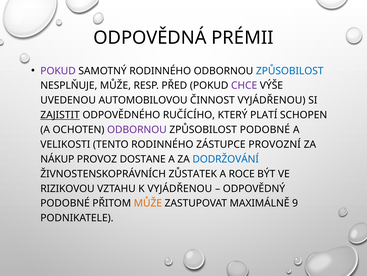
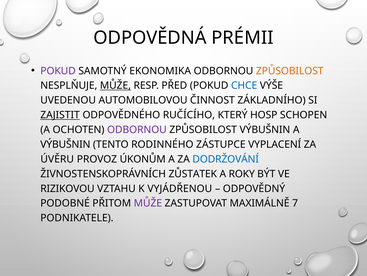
SAMOTNÝ RODINNÉHO: RODINNÉHO -> EKONOMIKA (160, 71)
ZPŮSOBILOST colour: blue -> orange (290, 71)
MŮŽE underline: none -> present (115, 85)
CHCE colour: purple -> blue (244, 85)
ČINNOST VYJÁDŘENOU: VYJÁDŘENOU -> ZÁKLADNÍHO (272, 100)
PLATÍ: PLATÍ -> HOSP (264, 115)
ZPŮSOBILOST PODOBNÉ: PODOBNÉ -> VÝBUŠNIN (265, 129)
VELIKOSTI: VELIKOSTI -> VÝBUŠNIN (65, 144)
PROVOZNÍ: PROVOZNÍ -> VYPLACENÍ (275, 144)
NÁKUP: NÁKUP -> ÚVĚRU (57, 159)
DOSTANE: DOSTANE -> ÚKONŮM (143, 159)
ROCE: ROCE -> ROKY (242, 173)
MŮŽE colour: orange -> purple (148, 203)
9: 9 -> 7 (295, 203)
